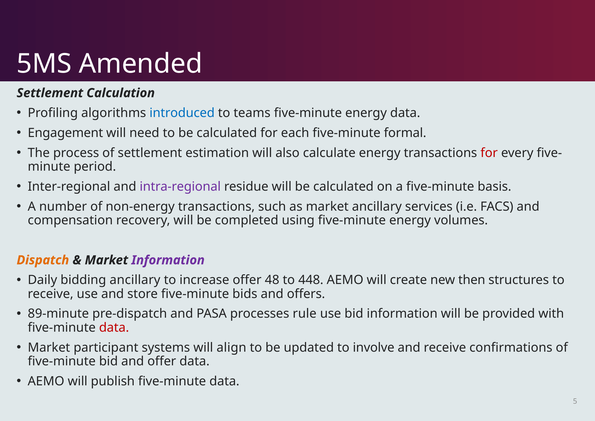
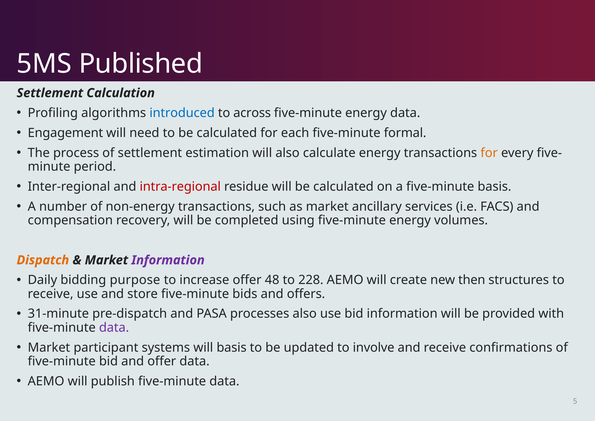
Amended: Amended -> Published (141, 64)
teams: teams -> across (252, 113)
for colour: red -> orange (489, 153)
intra-regional colour: purple -> red (180, 186)
bidding ancillary: ancillary -> purpose (135, 280)
448: 448 -> 228 (311, 280)
89-minute: 89-minute -> 31-minute (58, 314)
processes rule: rule -> also (305, 314)
data colour: red -> purple (114, 327)
will align: align -> basis (232, 347)
